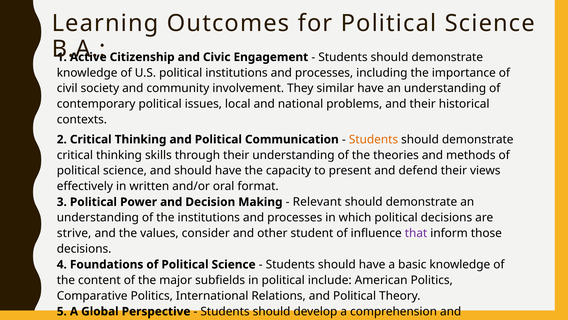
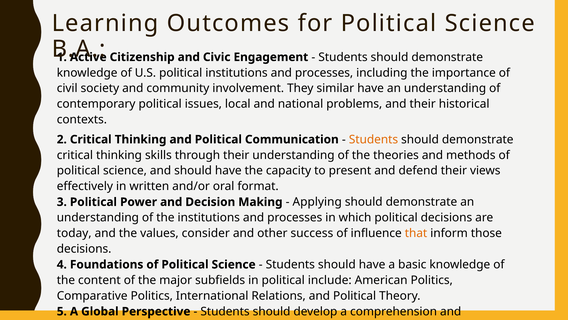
Relevant: Relevant -> Applying (317, 202)
strive: strive -> today (74, 233)
student: student -> success (312, 233)
that colour: purple -> orange (416, 233)
